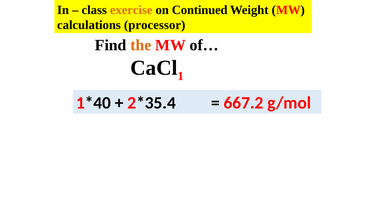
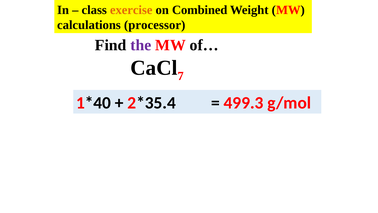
Continued: Continued -> Combined (200, 10)
the colour: orange -> purple (141, 45)
1: 1 -> 7 (181, 76)
667.2: 667.2 -> 499.3 (244, 103)
